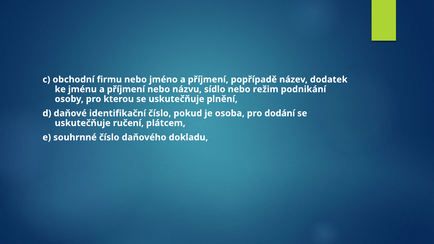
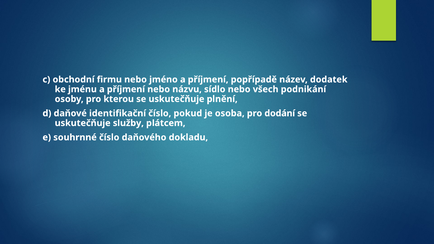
režim: režim -> všech (266, 89)
ručení: ručení -> služby (128, 123)
